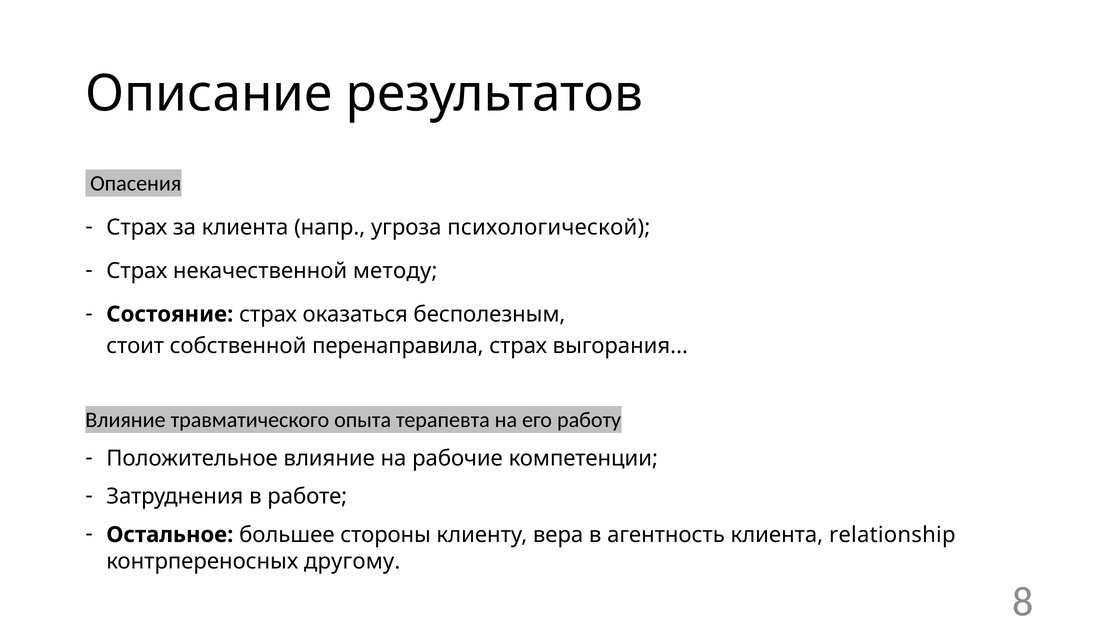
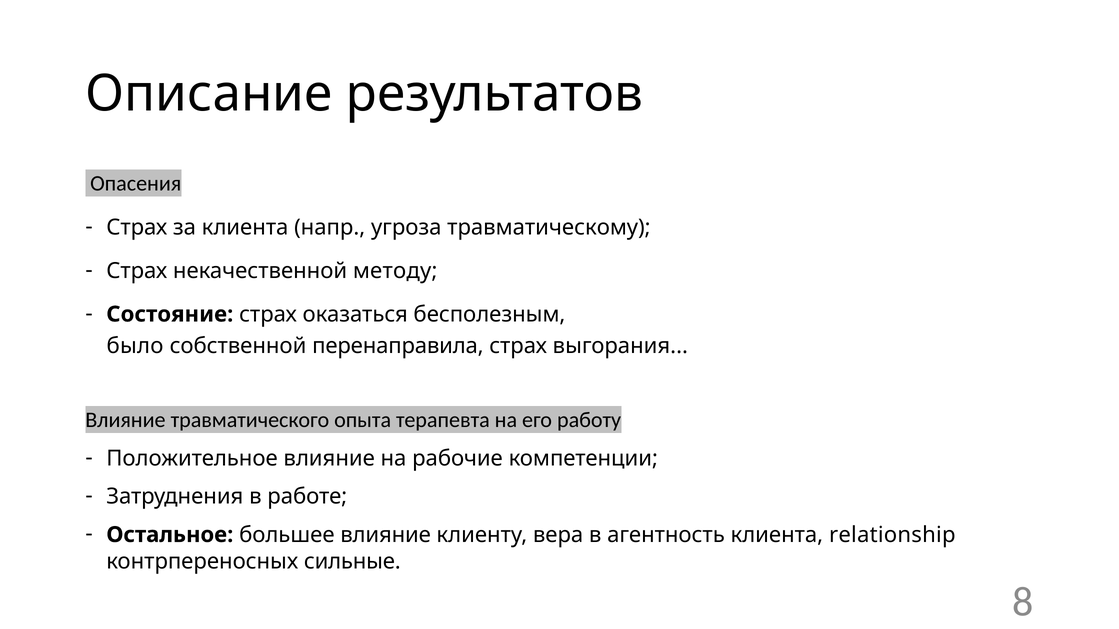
психологической: психологической -> травматическому (549, 227)
стоит: стоит -> было (135, 346)
большее стороны: стороны -> влияние (386, 535)
другому: другому -> сильные (352, 562)
